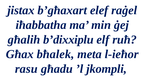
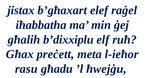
bħalek: bħalek -> preċett (55, 54)
jkompli: jkompli -> ħwejġu (106, 69)
